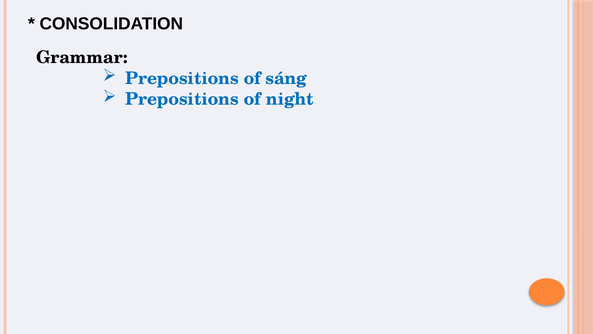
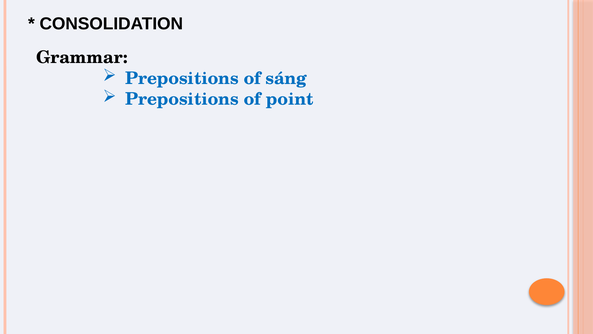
night: night -> point (290, 99)
